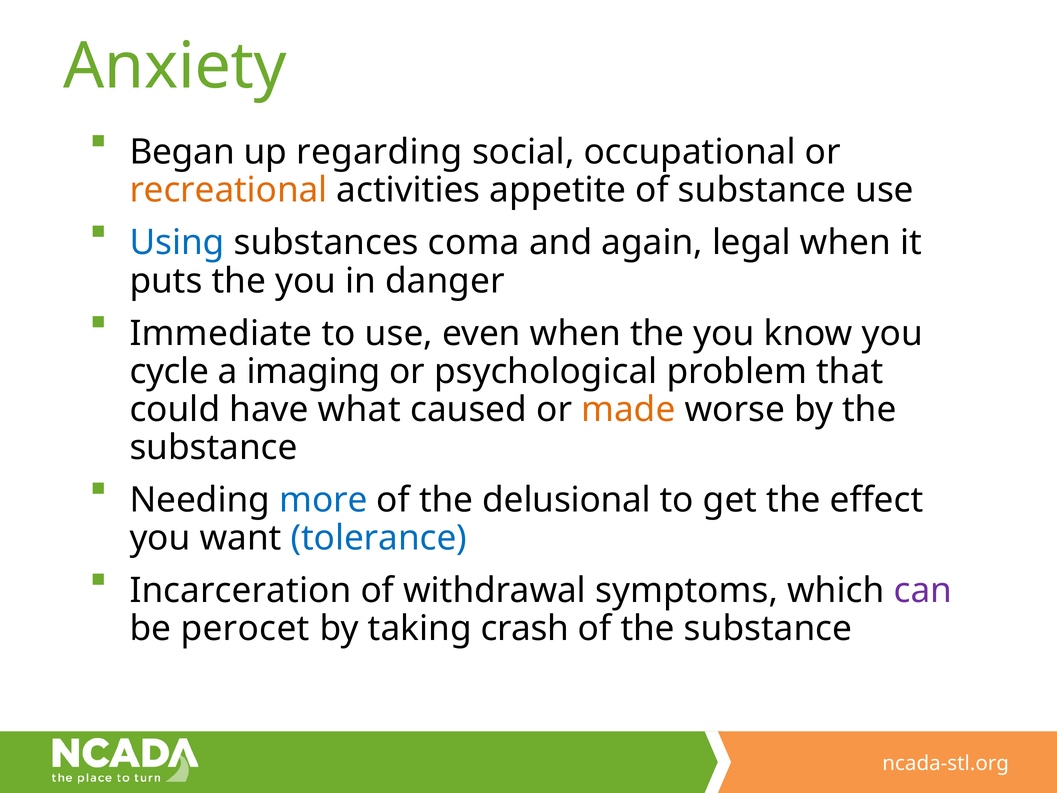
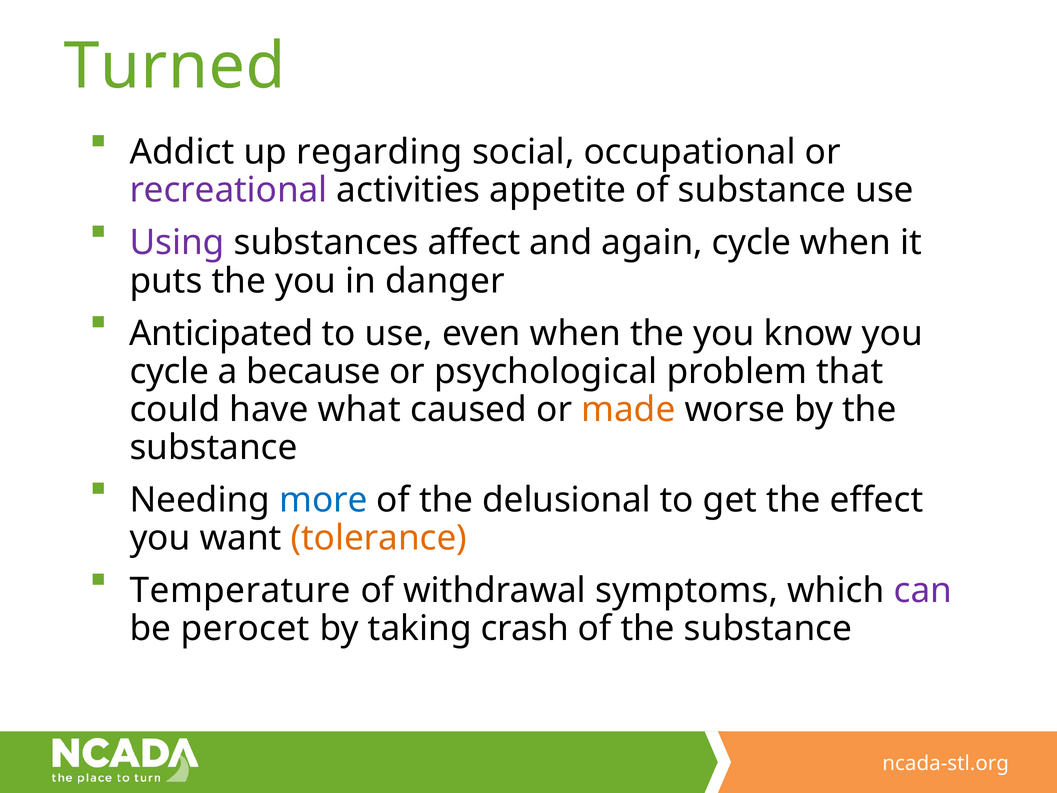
Anxiety: Anxiety -> Turned (175, 66)
Began: Began -> Addict (182, 152)
recreational colour: orange -> purple (228, 190)
Using colour: blue -> purple (177, 243)
coma: coma -> affect (474, 243)
again legal: legal -> cycle (752, 243)
Immediate: Immediate -> Anticipated (221, 333)
imaging: imaging -> because (314, 371)
tolerance colour: blue -> orange (379, 538)
Incarceration: Incarceration -> Temperature (240, 590)
